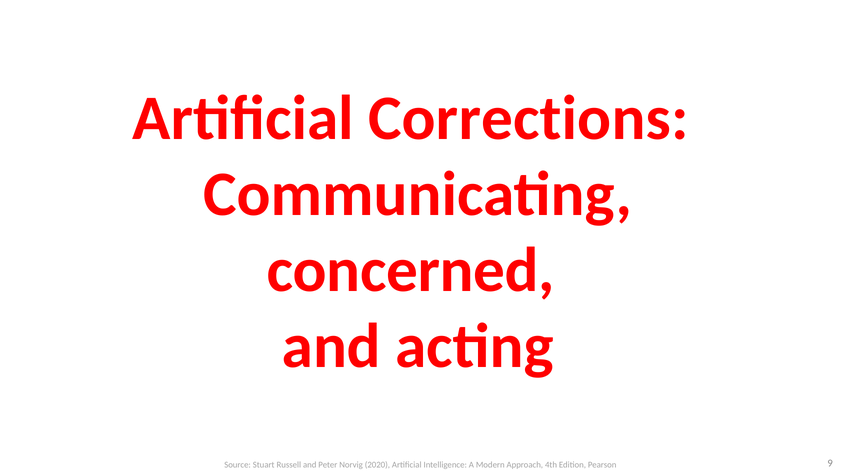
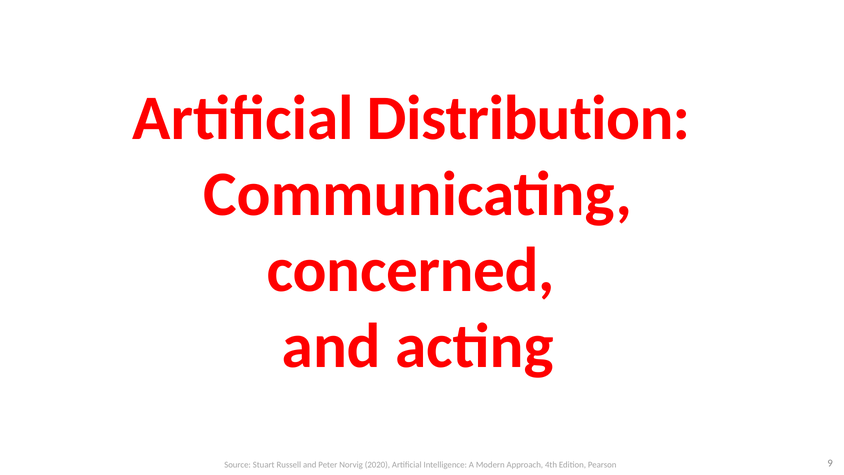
Corrections: Corrections -> Distribution (529, 118)
